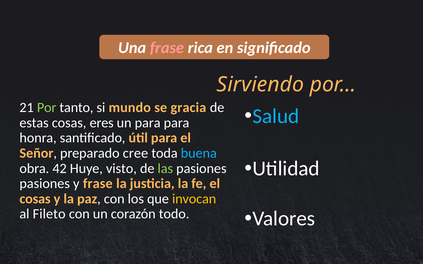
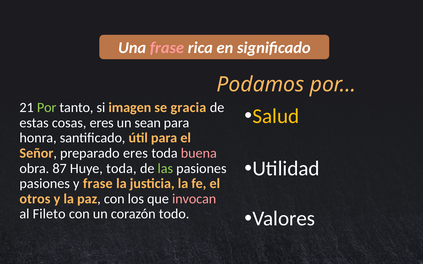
Sirviendo: Sirviendo -> Podamos (260, 85)
mundo: mundo -> imagen (130, 108)
Salud colour: light blue -> yellow (276, 116)
un para: para -> sean (148, 123)
preparado cree: cree -> eres (135, 153)
buena colour: light blue -> pink (199, 153)
42: 42 -> 87 (60, 169)
Huye visto: visto -> toda (121, 169)
cosas: cosas -> otros (35, 199)
invocan colour: yellow -> pink (194, 199)
